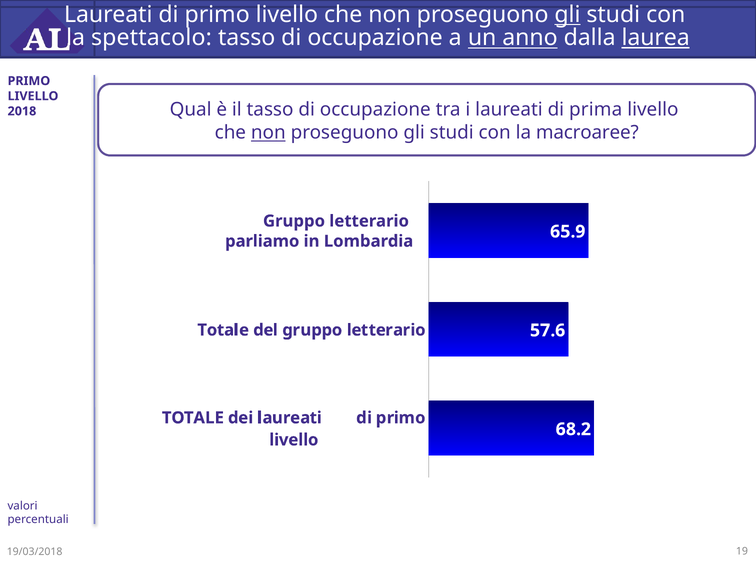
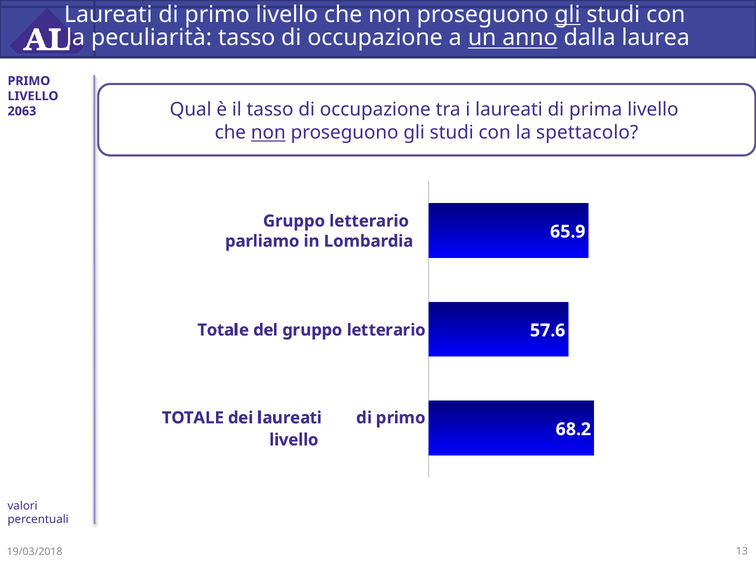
spettacolo: spettacolo -> peculiarità (151, 38)
laurea underline: present -> none (656, 38)
2018: 2018 -> 2063 (22, 111)
macroaree: macroaree -> spettacolo (587, 132)
19: 19 -> 13 (742, 551)
